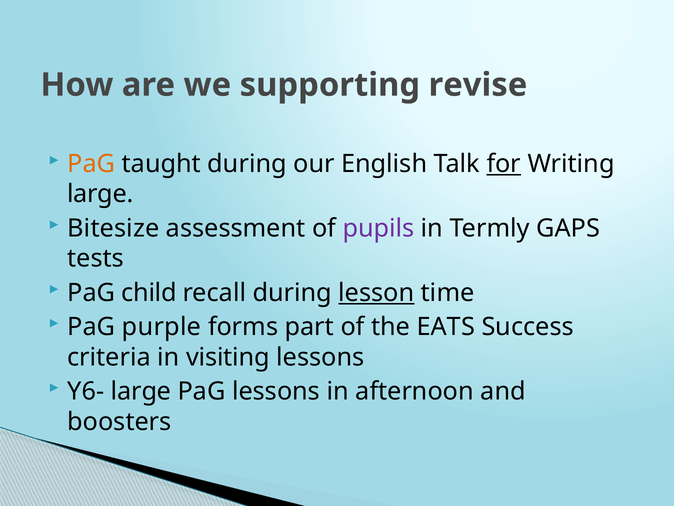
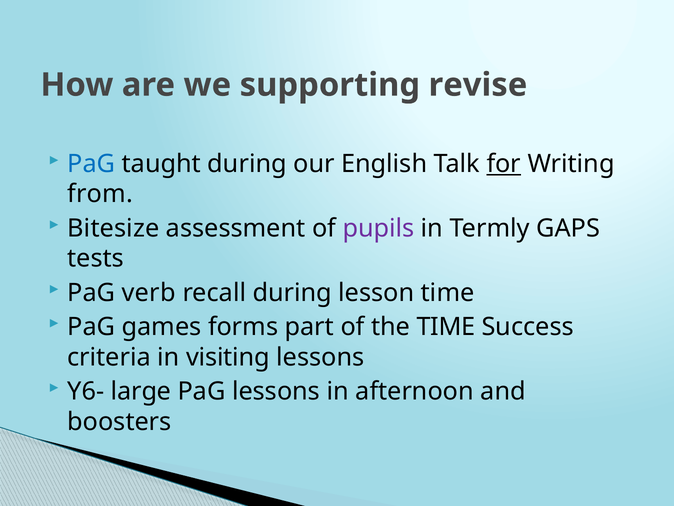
PaG colour: orange -> blue (91, 164)
large: large -> from (100, 194)
child: child -> verb (149, 292)
lesson underline: present -> none (376, 292)
purple: purple -> games (162, 327)
the EATS: EATS -> TIME (446, 327)
